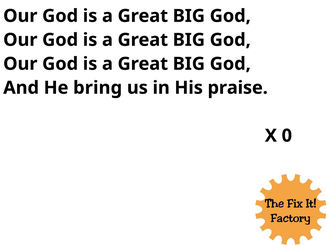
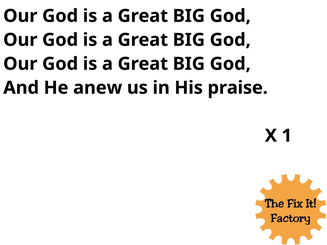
bring: bring -> anew (98, 88)
0: 0 -> 1 (287, 136)
